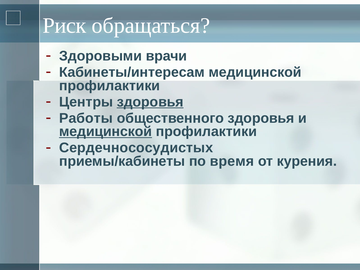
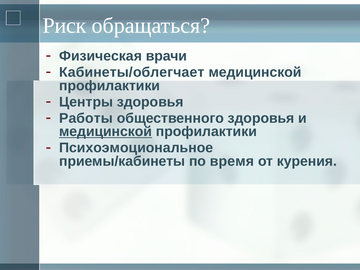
Здоровыми: Здоровыми -> Физическая (101, 56)
Кабинеты/интересам: Кабинеты/интересам -> Кабинеты/облегчает (132, 72)
здоровья underline: present -> none (150, 102)
Сердечнососудистых: Сердечнососудистых -> Психоэмоциональное (136, 148)
